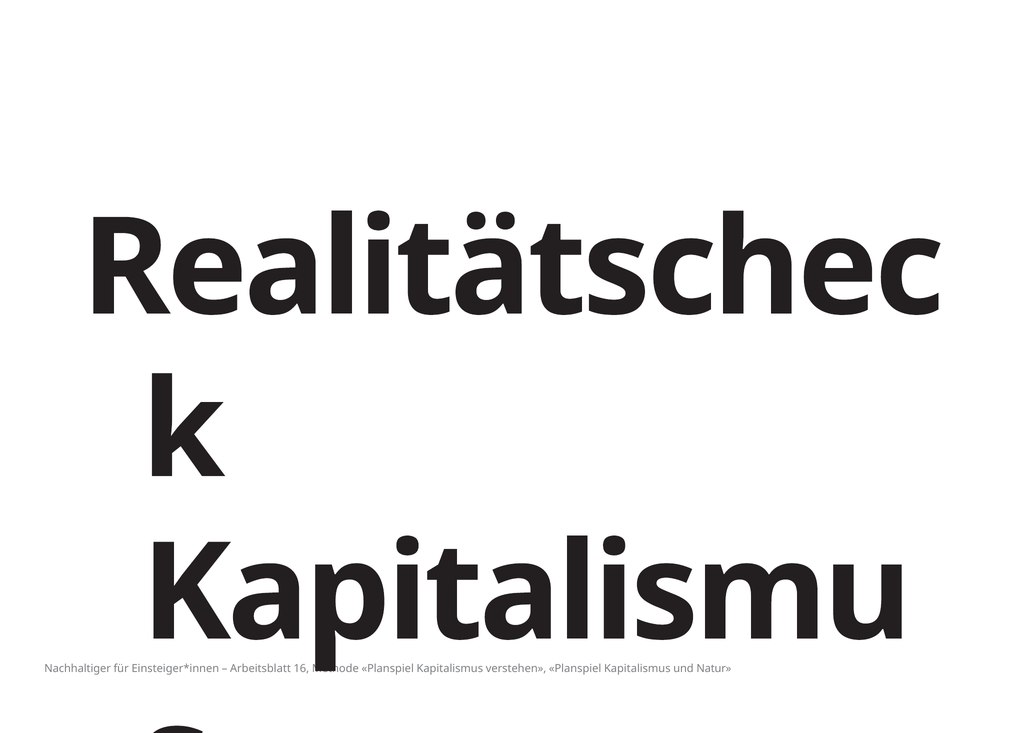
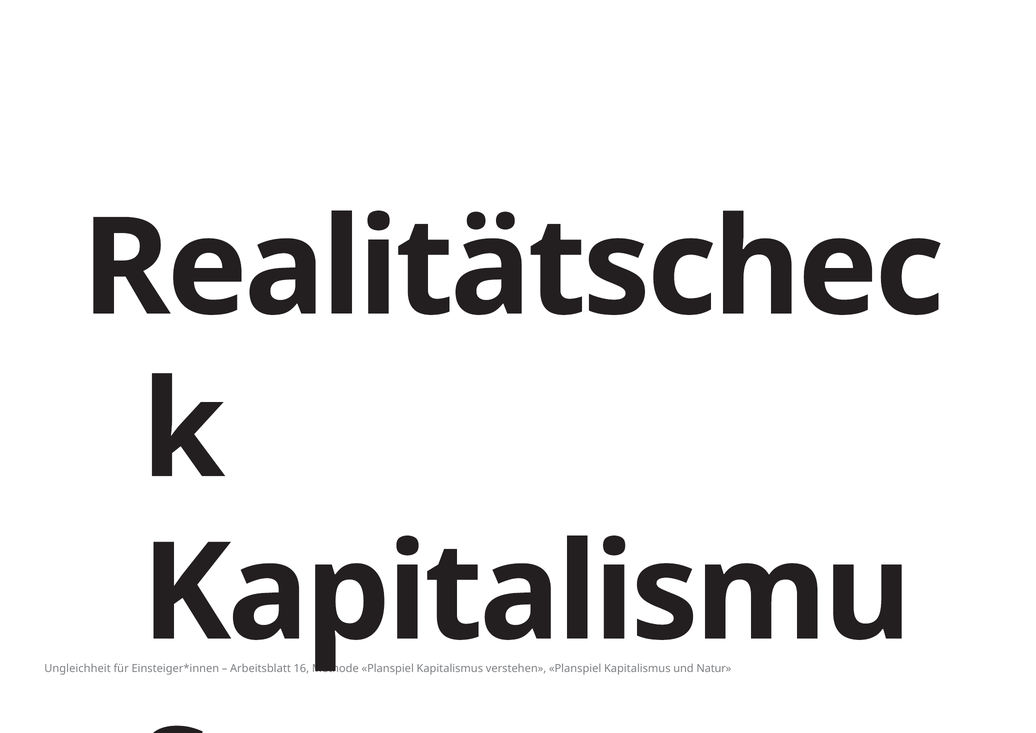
Nachhaltiger: Nachhaltiger -> Ungleichheit (78, 668)
